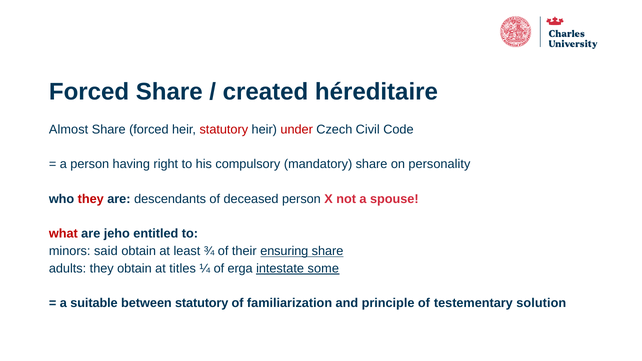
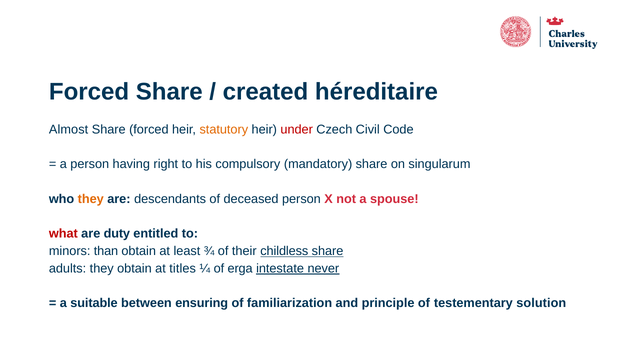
statutory colour: red -> orange (224, 130)
personality: personality -> singularum (439, 164)
they colour: red -> orange (91, 199)
jeho: jeho -> duty (117, 234)
said: said -> than (106, 251)
ensuring: ensuring -> childless (284, 251)
some: some -> never (323, 268)
between statutory: statutory -> ensuring (202, 303)
